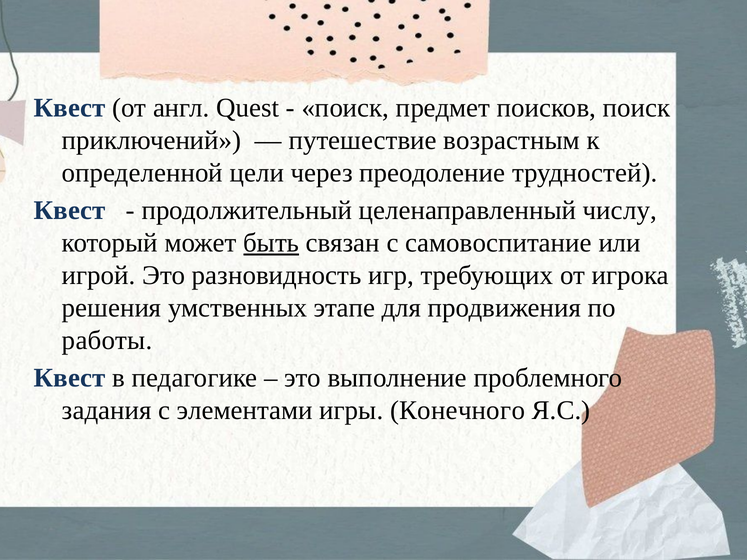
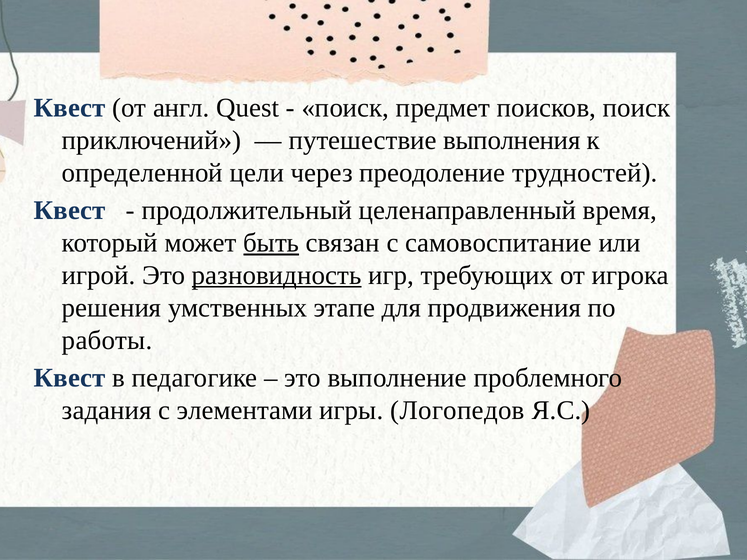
возрастным: возрастным -> выполнения (512, 140)
числу: числу -> время (620, 211)
разновидность underline: none -> present (277, 275)
Конечного: Конечного -> Логопедов (458, 411)
